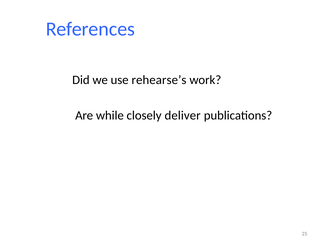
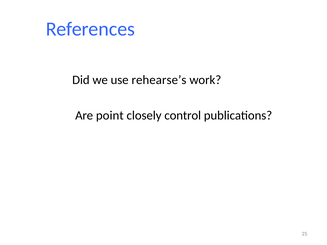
while: while -> point (110, 116)
deliver: deliver -> control (183, 116)
